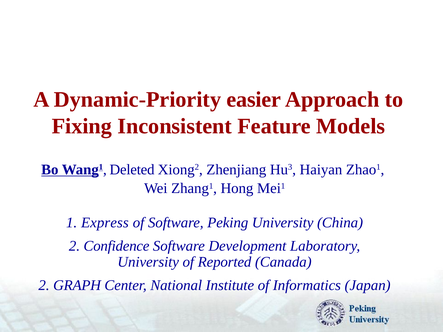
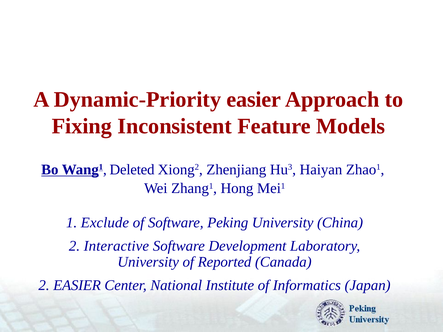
Express: Express -> Exclude (105, 223)
Confidence: Confidence -> Interactive (116, 246)
2 GRAPH: GRAPH -> EASIER (77, 285)
